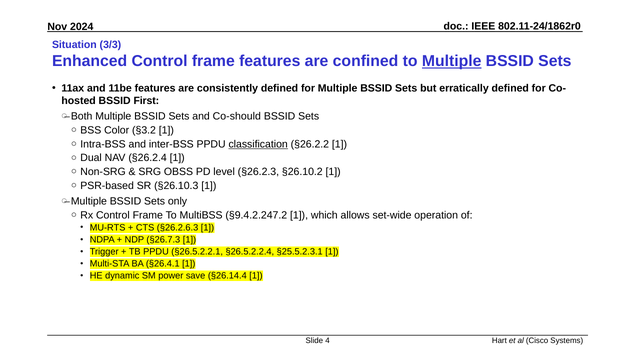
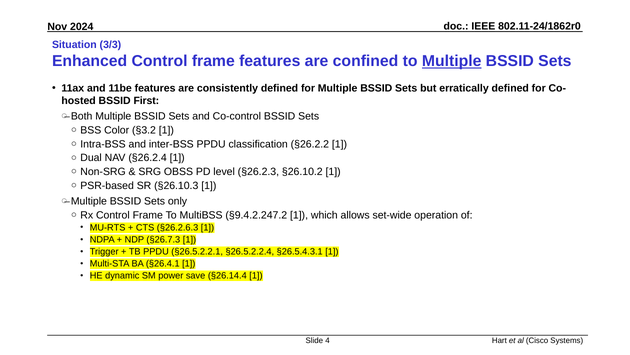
Co-should: Co-should -> Co-control (237, 116)
classification underline: present -> none (258, 144)
§25.5.2.3.1: §25.5.2.3.1 -> §26.5.4.3.1 (300, 251)
